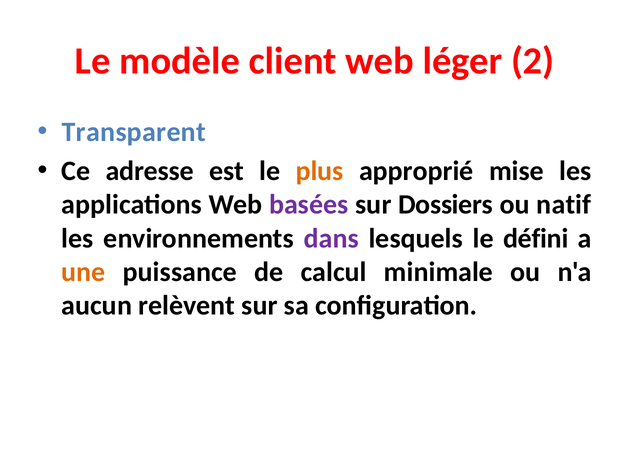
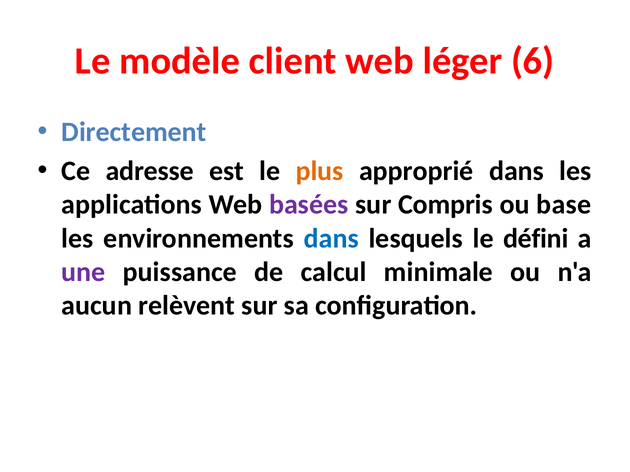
2: 2 -> 6 (533, 61)
Transparent: Transparent -> Directement (134, 132)
approprié mise: mise -> dans (517, 171)
Dossiers: Dossiers -> Compris (446, 205)
natif: natif -> base (564, 205)
dans colour: purple -> blue (331, 239)
une colour: orange -> purple (83, 272)
